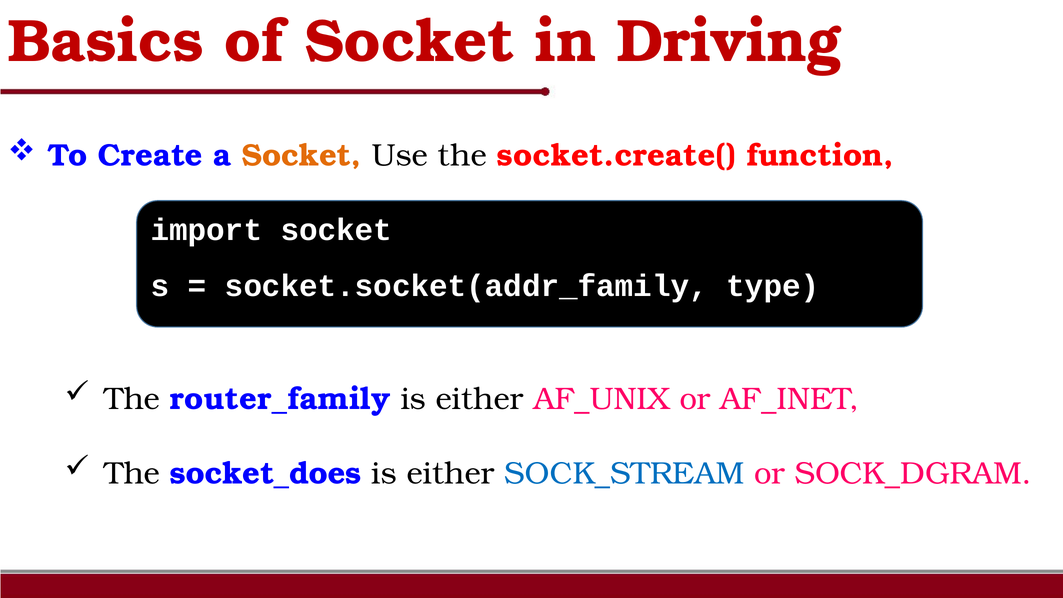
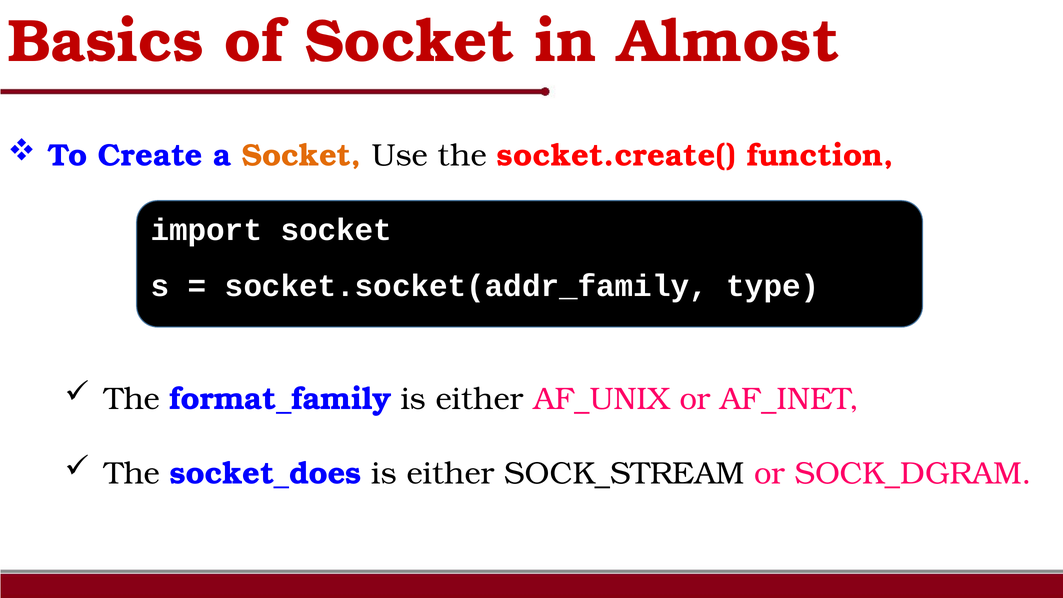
Driving: Driving -> Almost (729, 41)
router_family: router_family -> format_family (280, 399)
SOCK_STREAM colour: blue -> black (624, 473)
